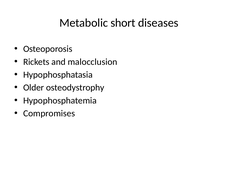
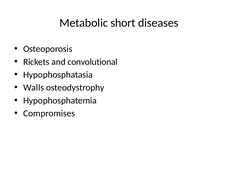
malocclusion: malocclusion -> convolutional (93, 62)
Older: Older -> Walls (34, 88)
